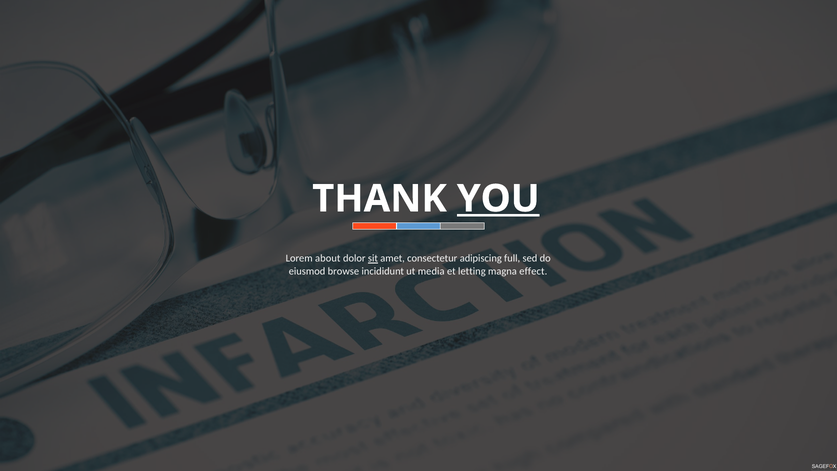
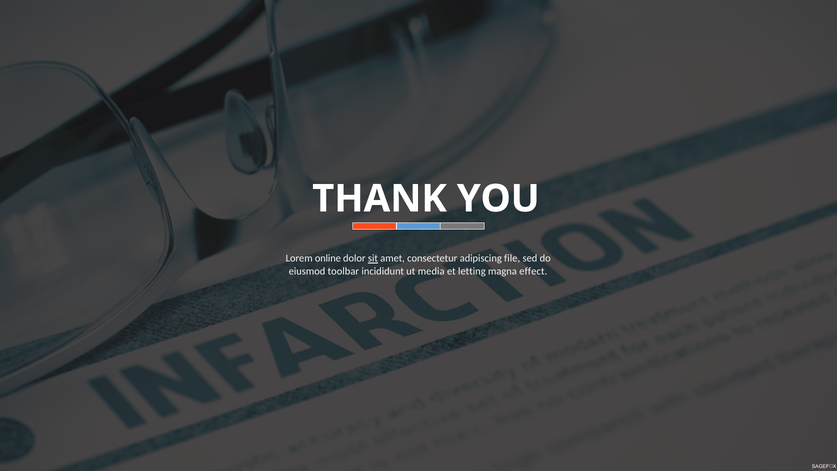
YOU underline: present -> none (498, 199)
about: about -> online (328, 258)
full: full -> file (512, 258)
browse: browse -> toolbar (343, 271)
